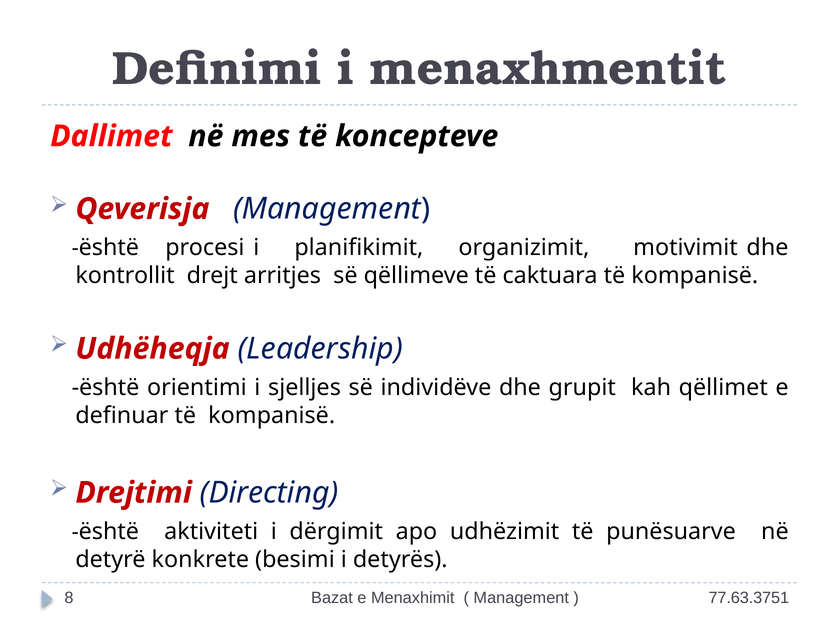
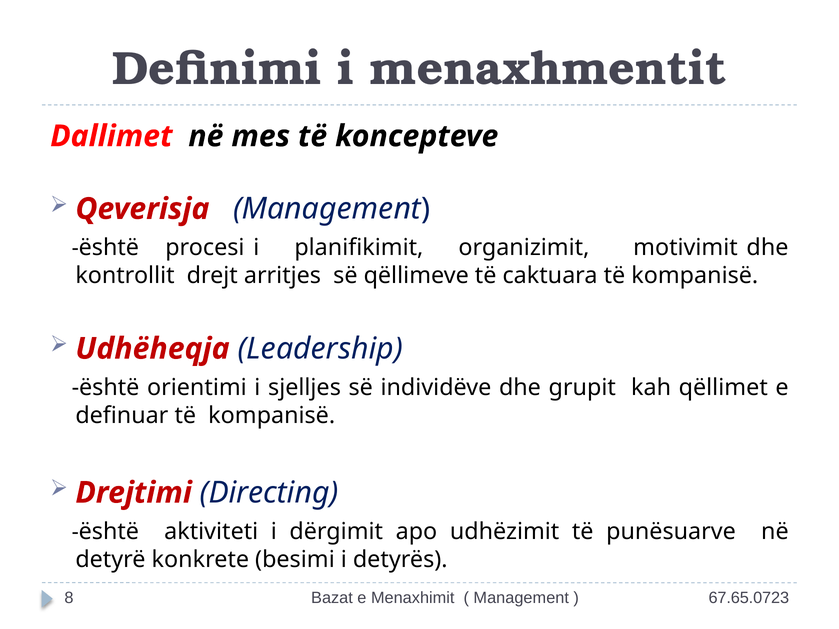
77.63.3751: 77.63.3751 -> 67.65.0723 (749, 598)
